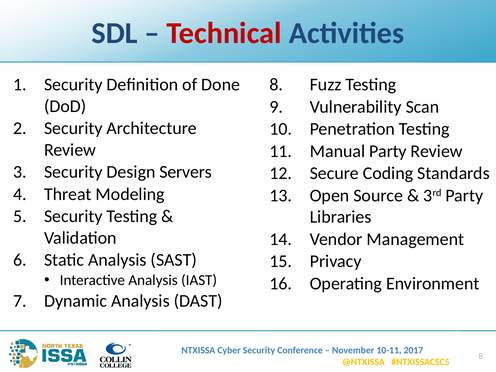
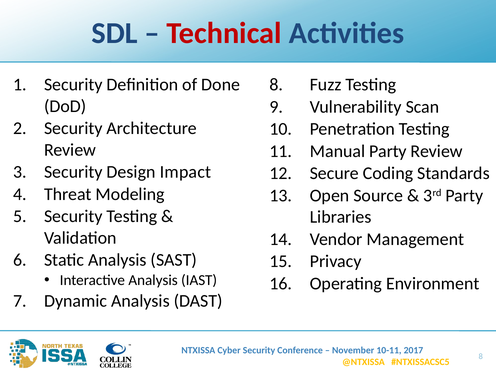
Servers: Servers -> Impact (185, 172)
